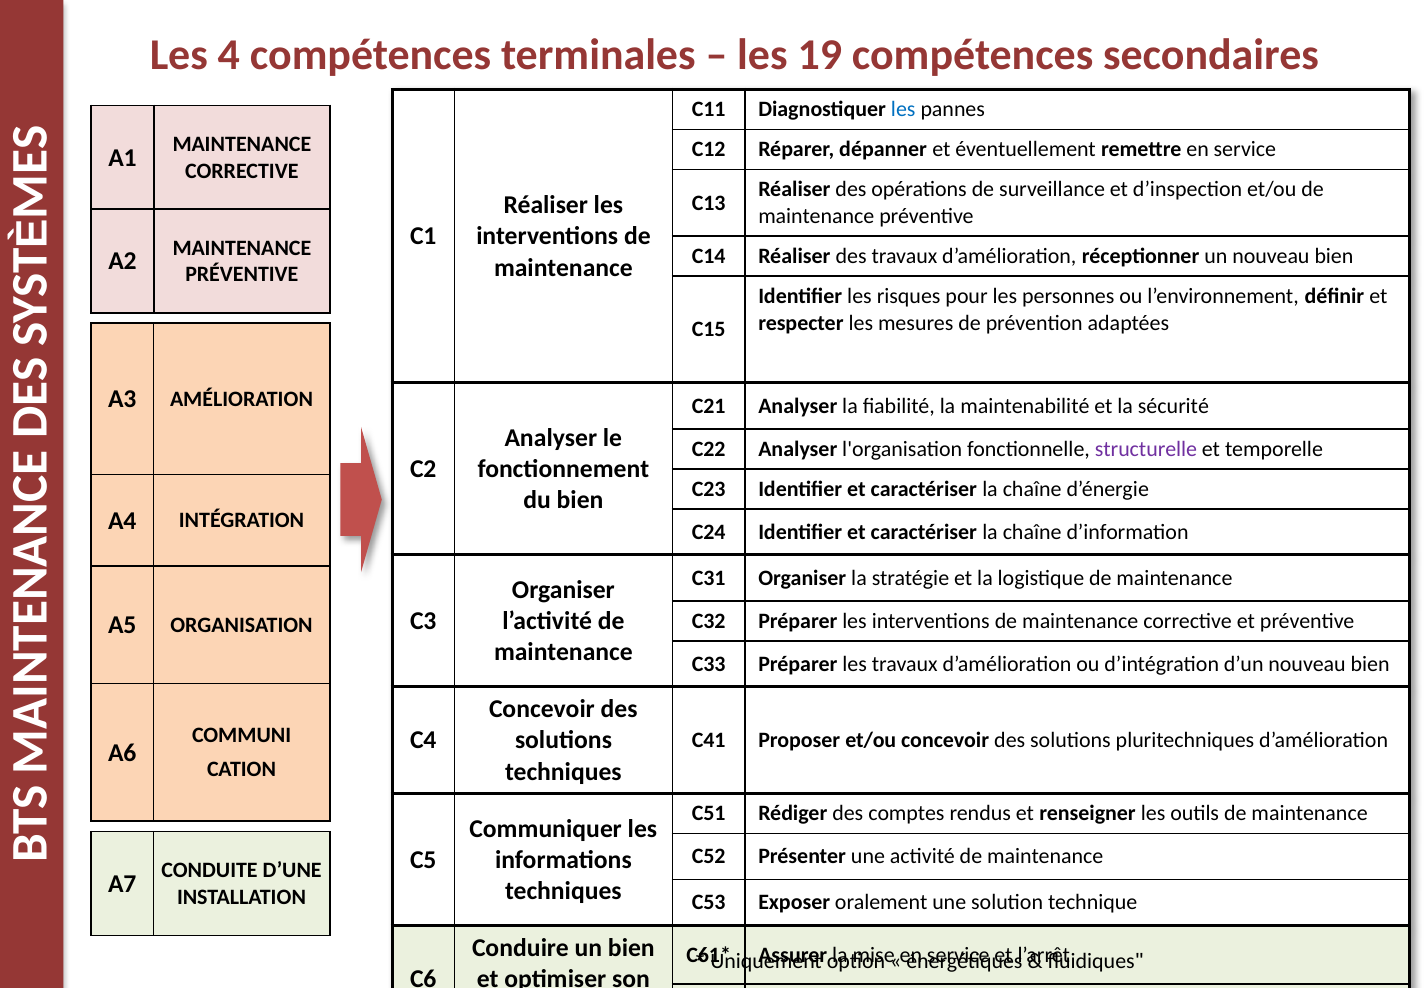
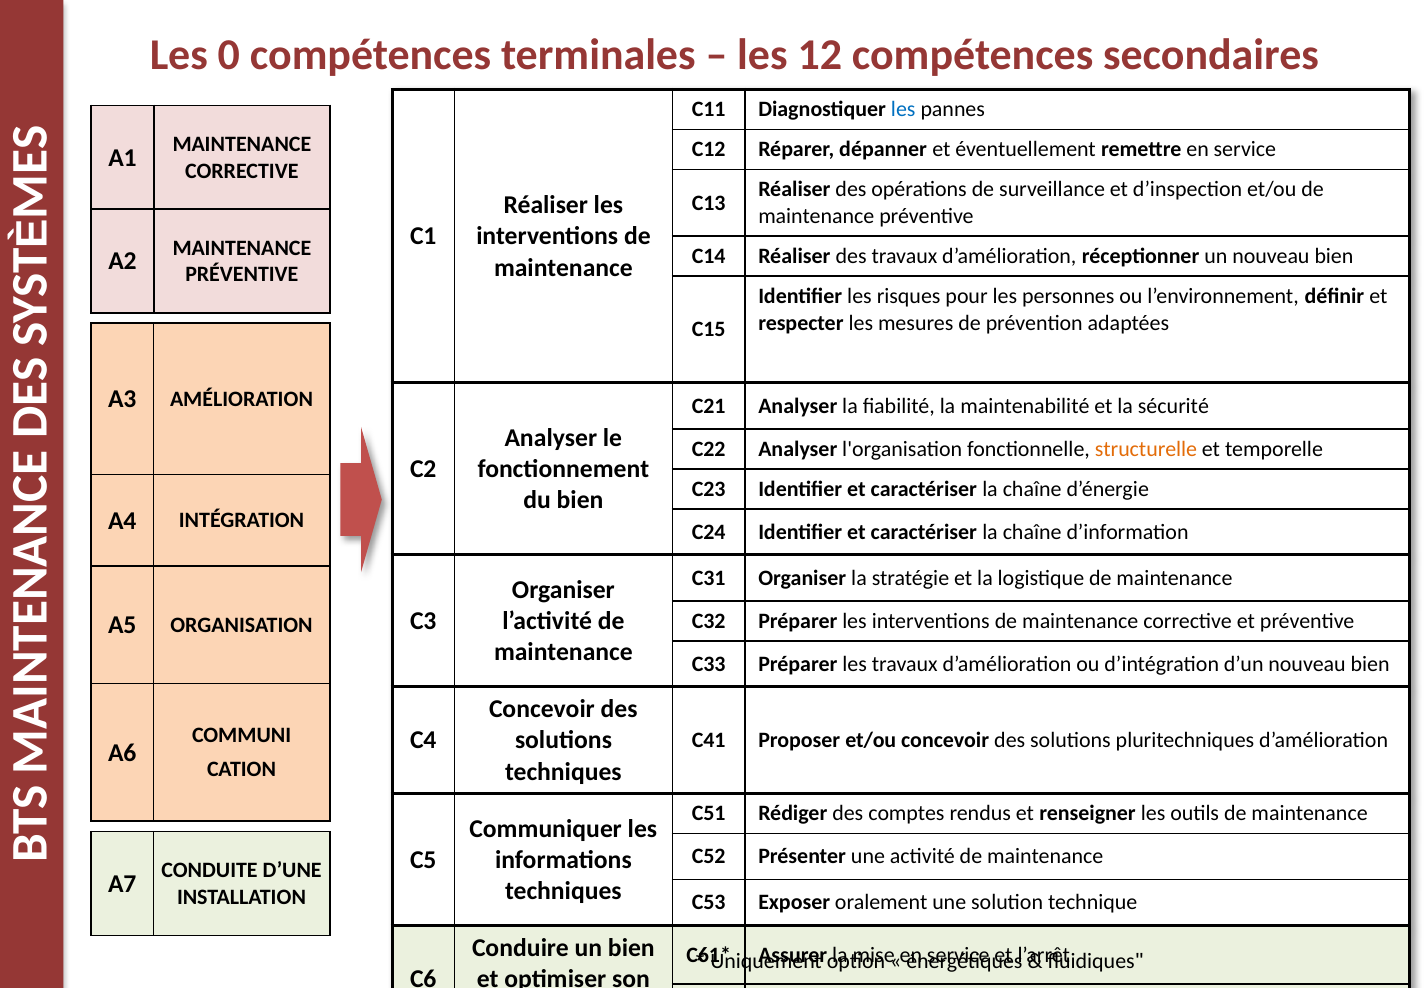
Les 4: 4 -> 0 (229, 56)
19: 19 -> 12 (820, 56)
structurelle colour: purple -> orange (1146, 449)
